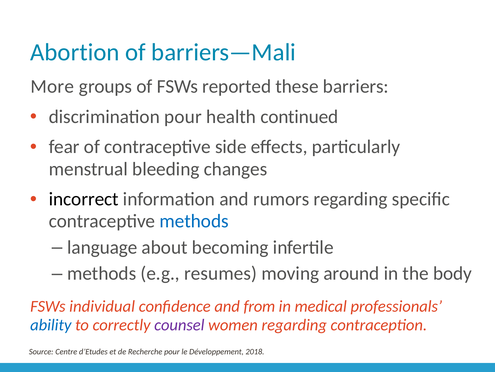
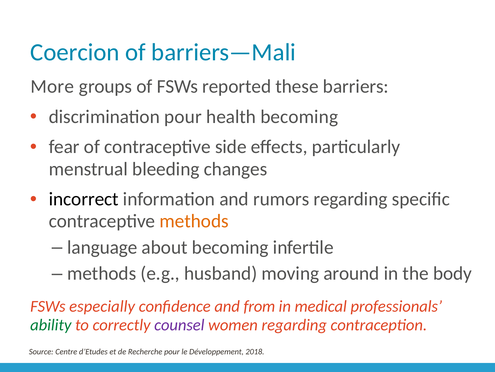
Abortion: Abortion -> Coercion (75, 52)
health continued: continued -> becoming (299, 116)
methods colour: blue -> orange (194, 221)
resumes: resumes -> husband (221, 273)
individual: individual -> especially (102, 306)
ability colour: blue -> green (51, 325)
